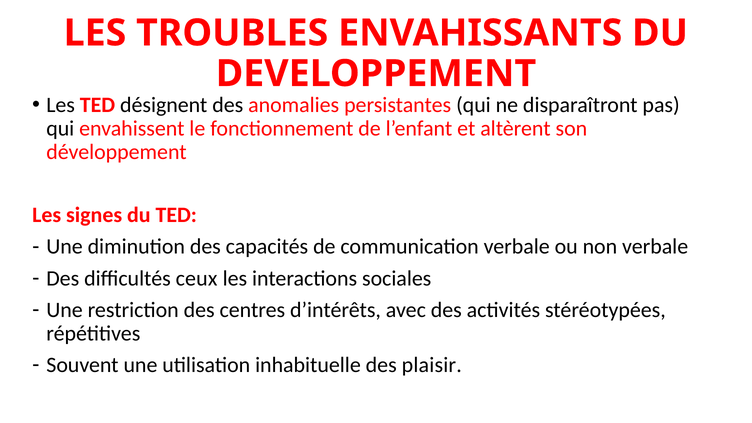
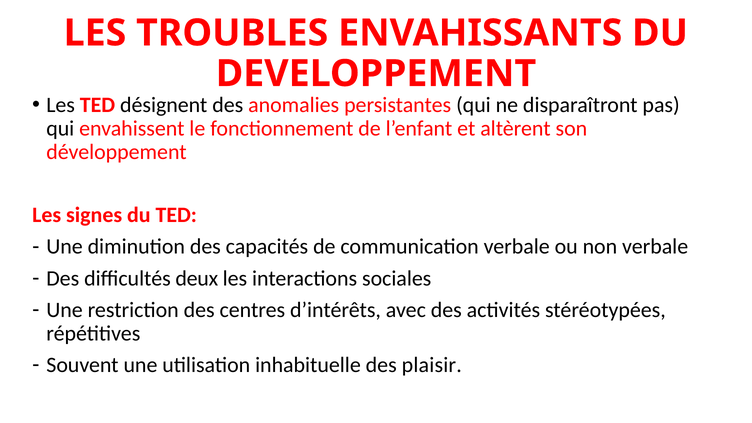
ceux: ceux -> deux (197, 278)
